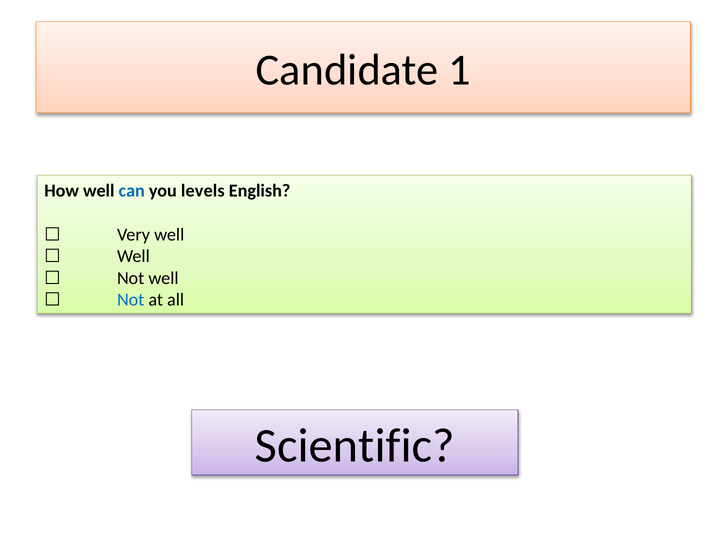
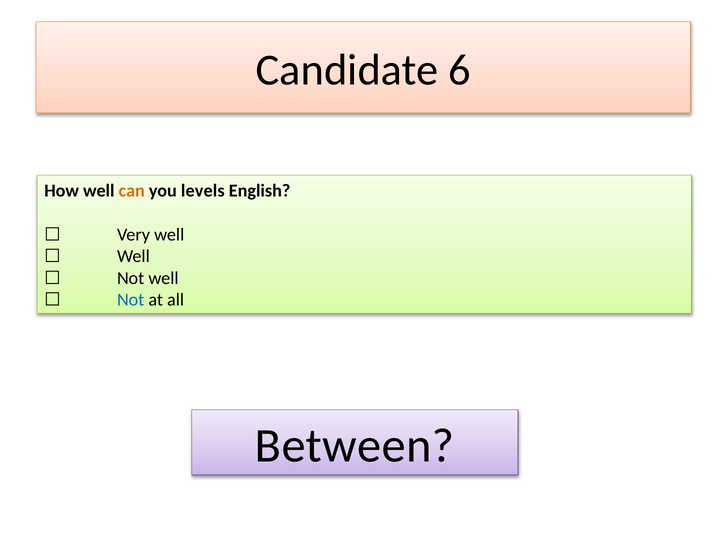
1: 1 -> 6 (460, 70)
can colour: blue -> orange (132, 191)
Scientific: Scientific -> Between (355, 446)
